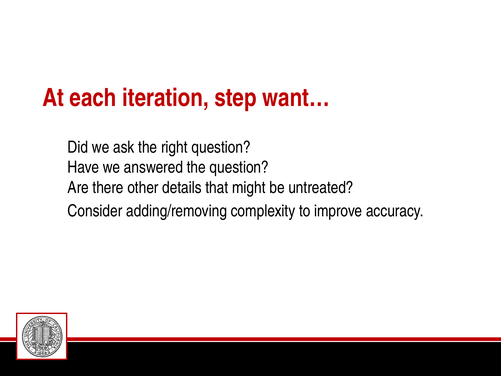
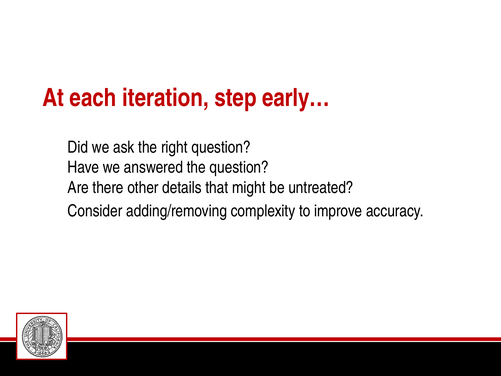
want…: want… -> early… (296, 98)
